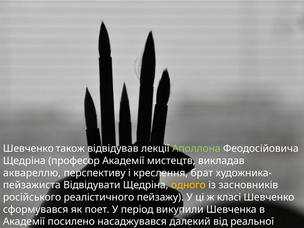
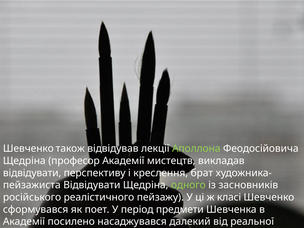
аквареллю: аквареллю -> відвідувати (32, 173)
одного colour: yellow -> light green (188, 185)
викупили: викупили -> предмети (180, 209)
